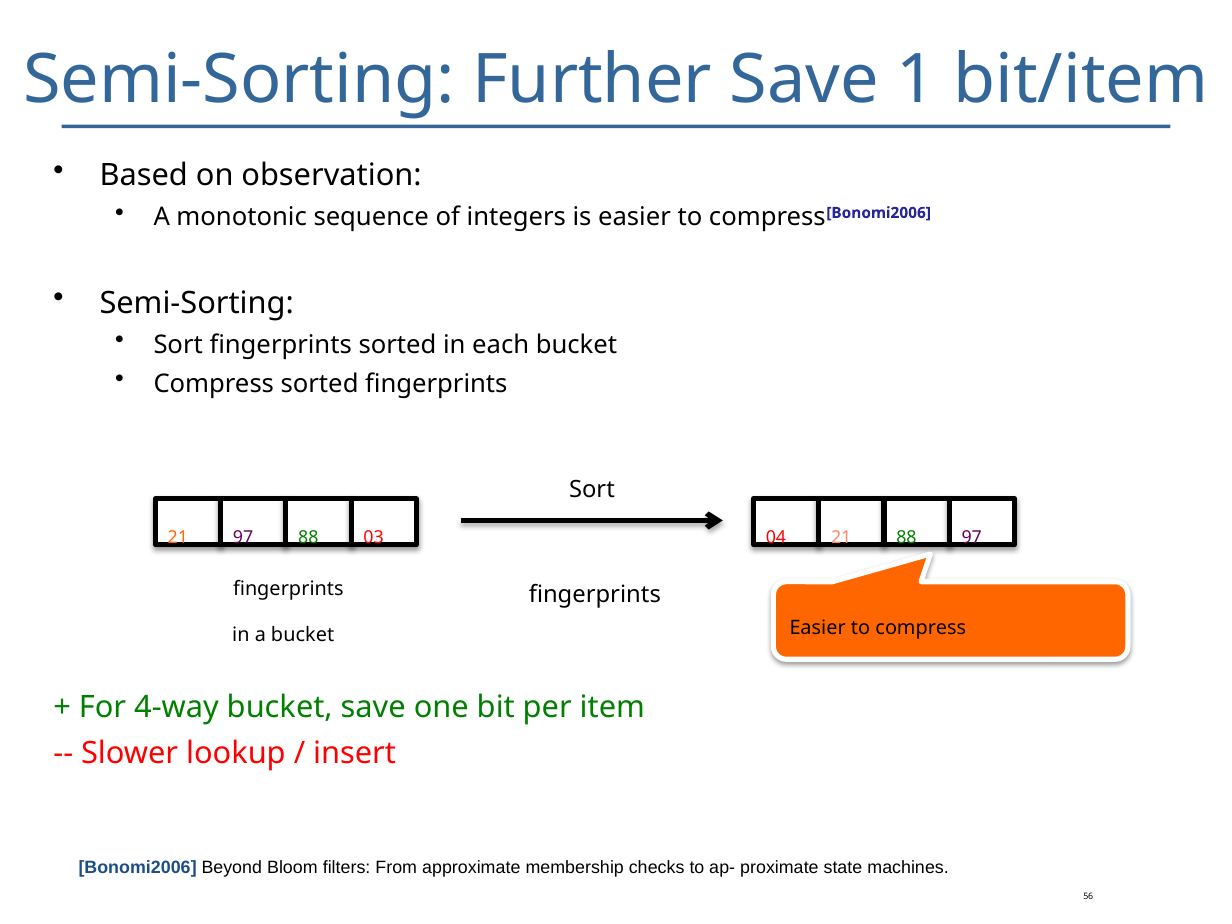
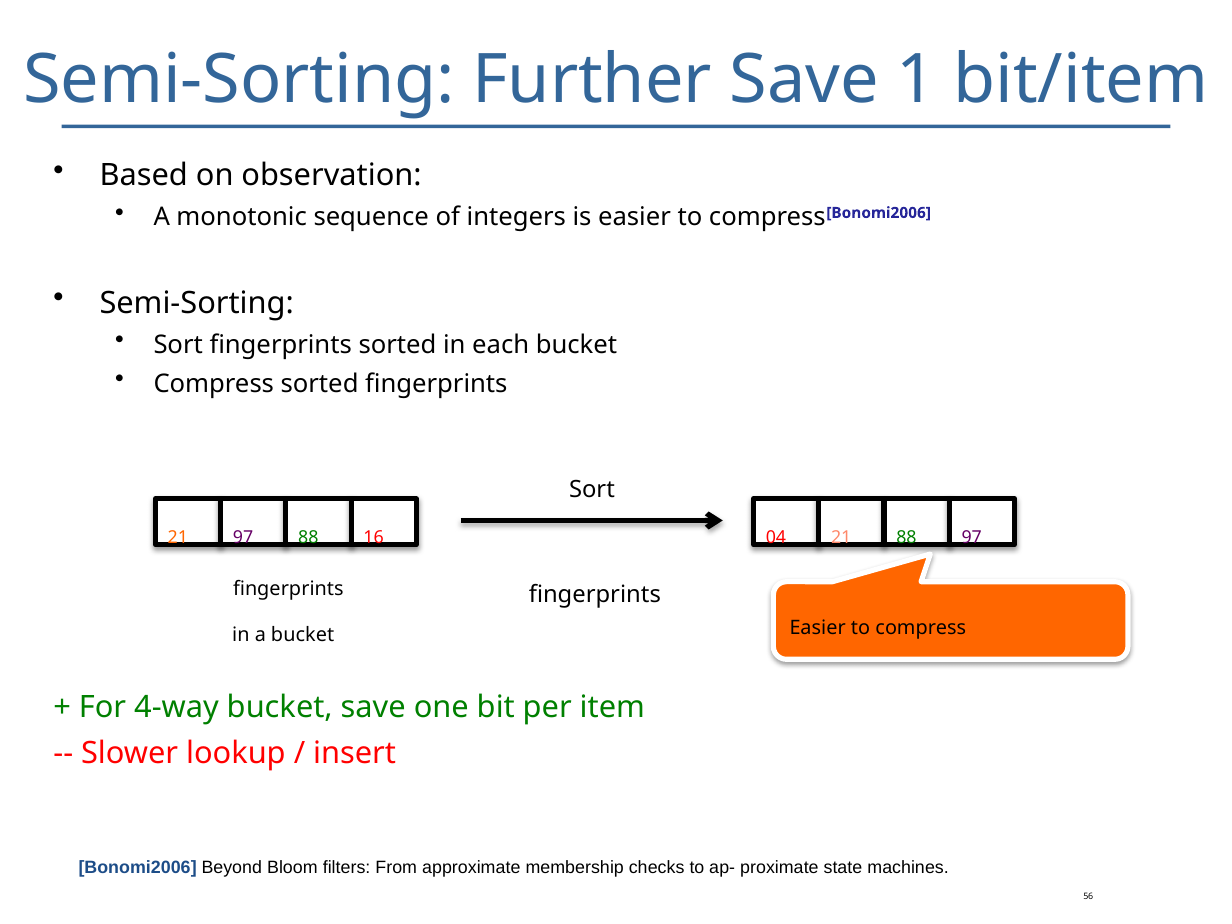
03: 03 -> 16 (374, 538)
